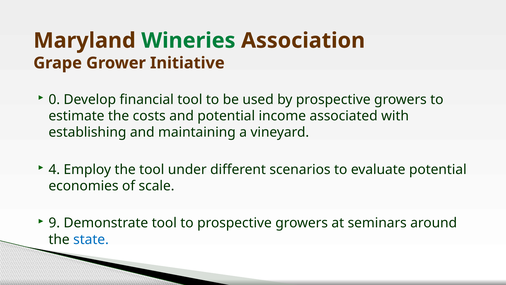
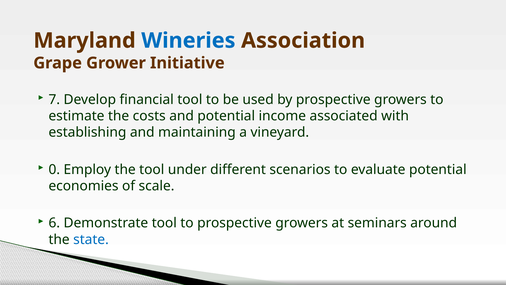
Wineries colour: green -> blue (188, 41)
0: 0 -> 7 (54, 99)
4: 4 -> 0 (54, 169)
9: 9 -> 6 (54, 223)
